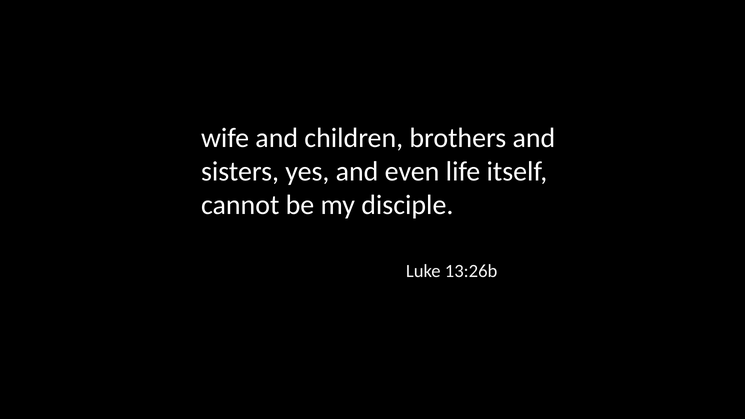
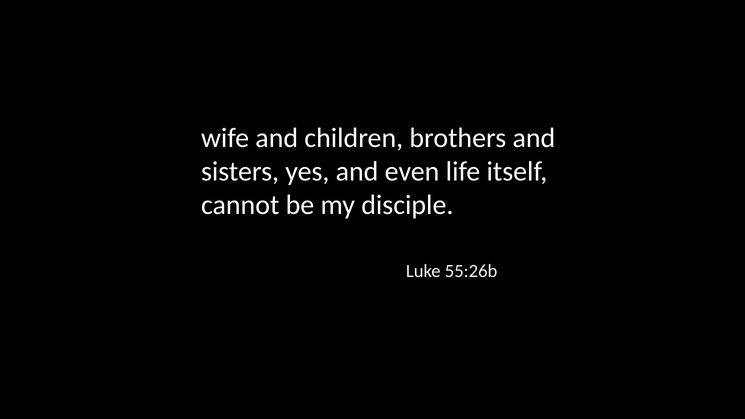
13:26b: 13:26b -> 55:26b (471, 271)
